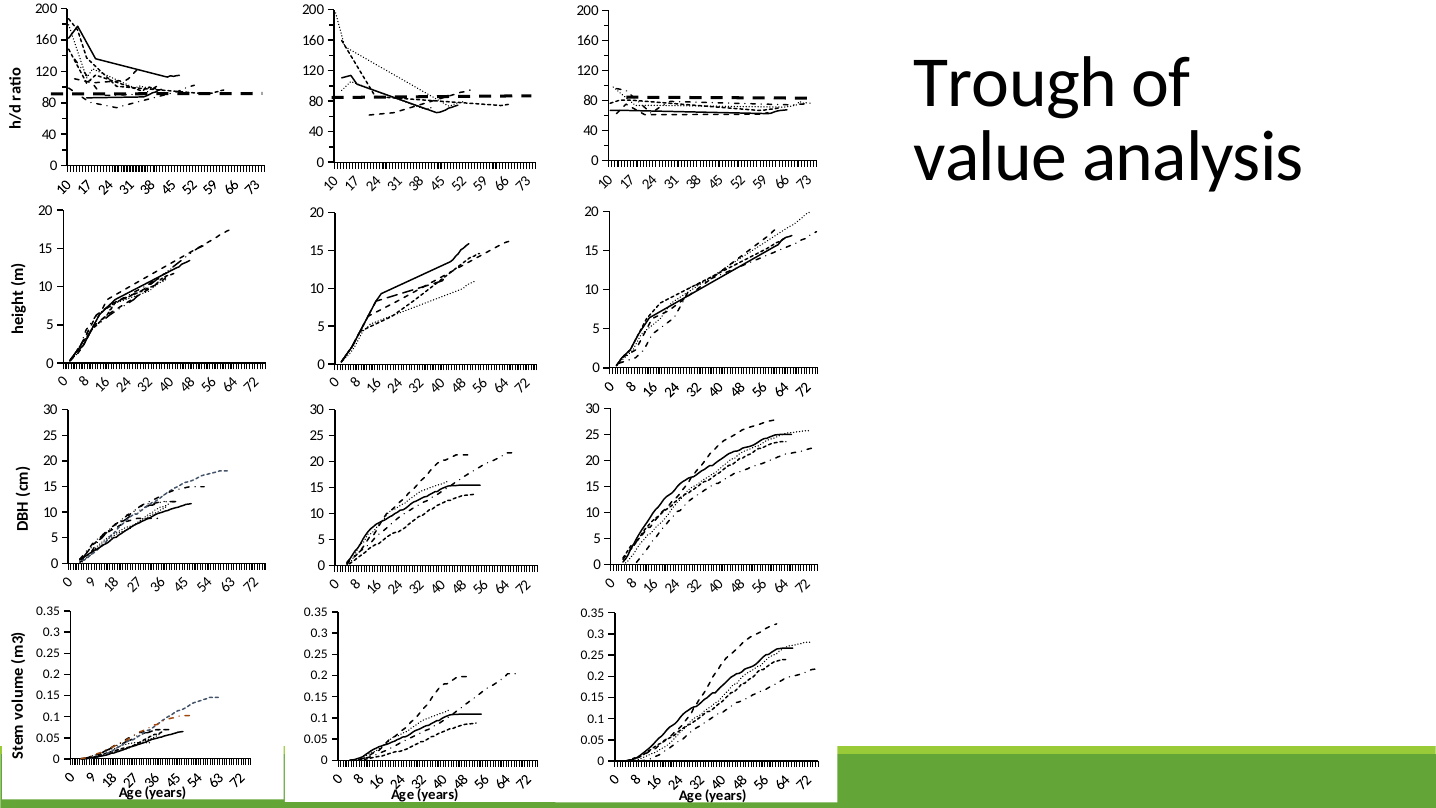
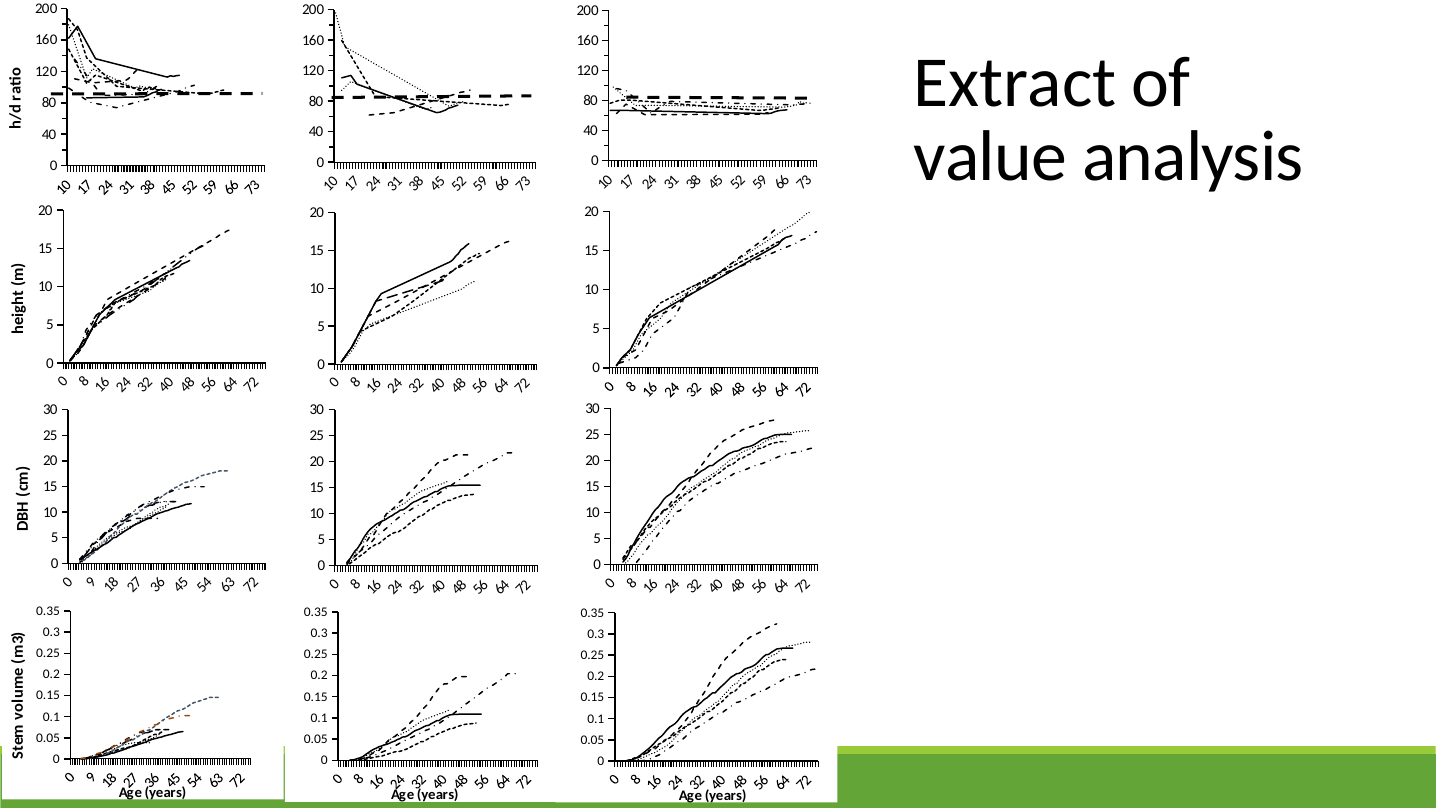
Trough: Trough -> Extract (1015, 83)
